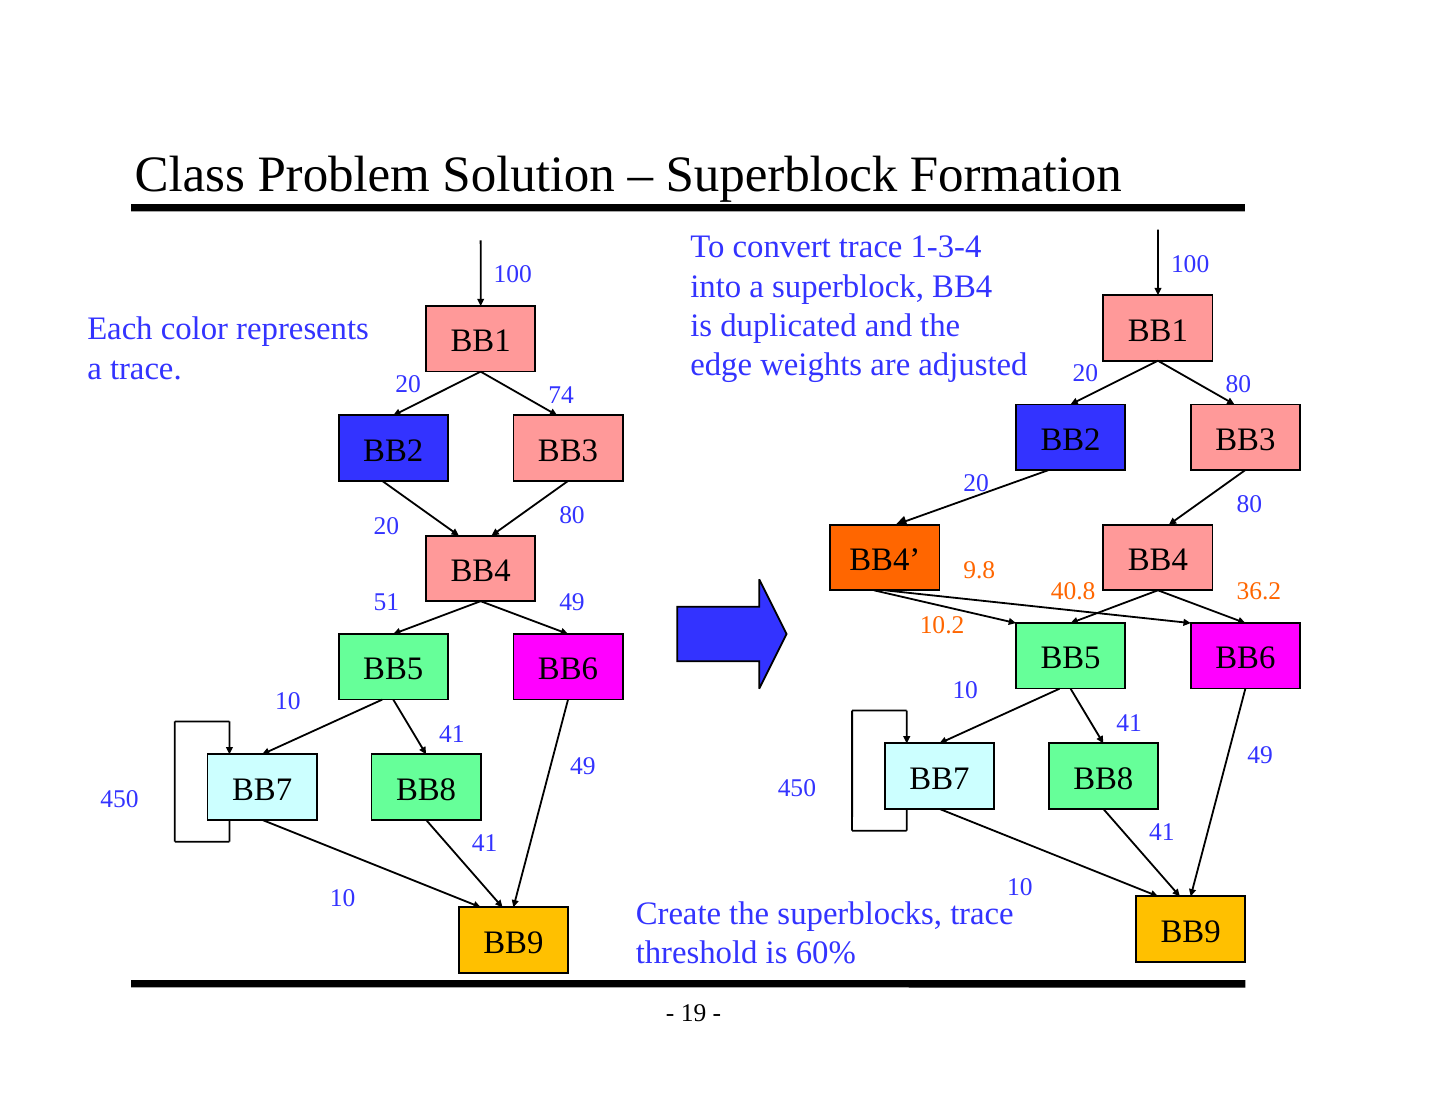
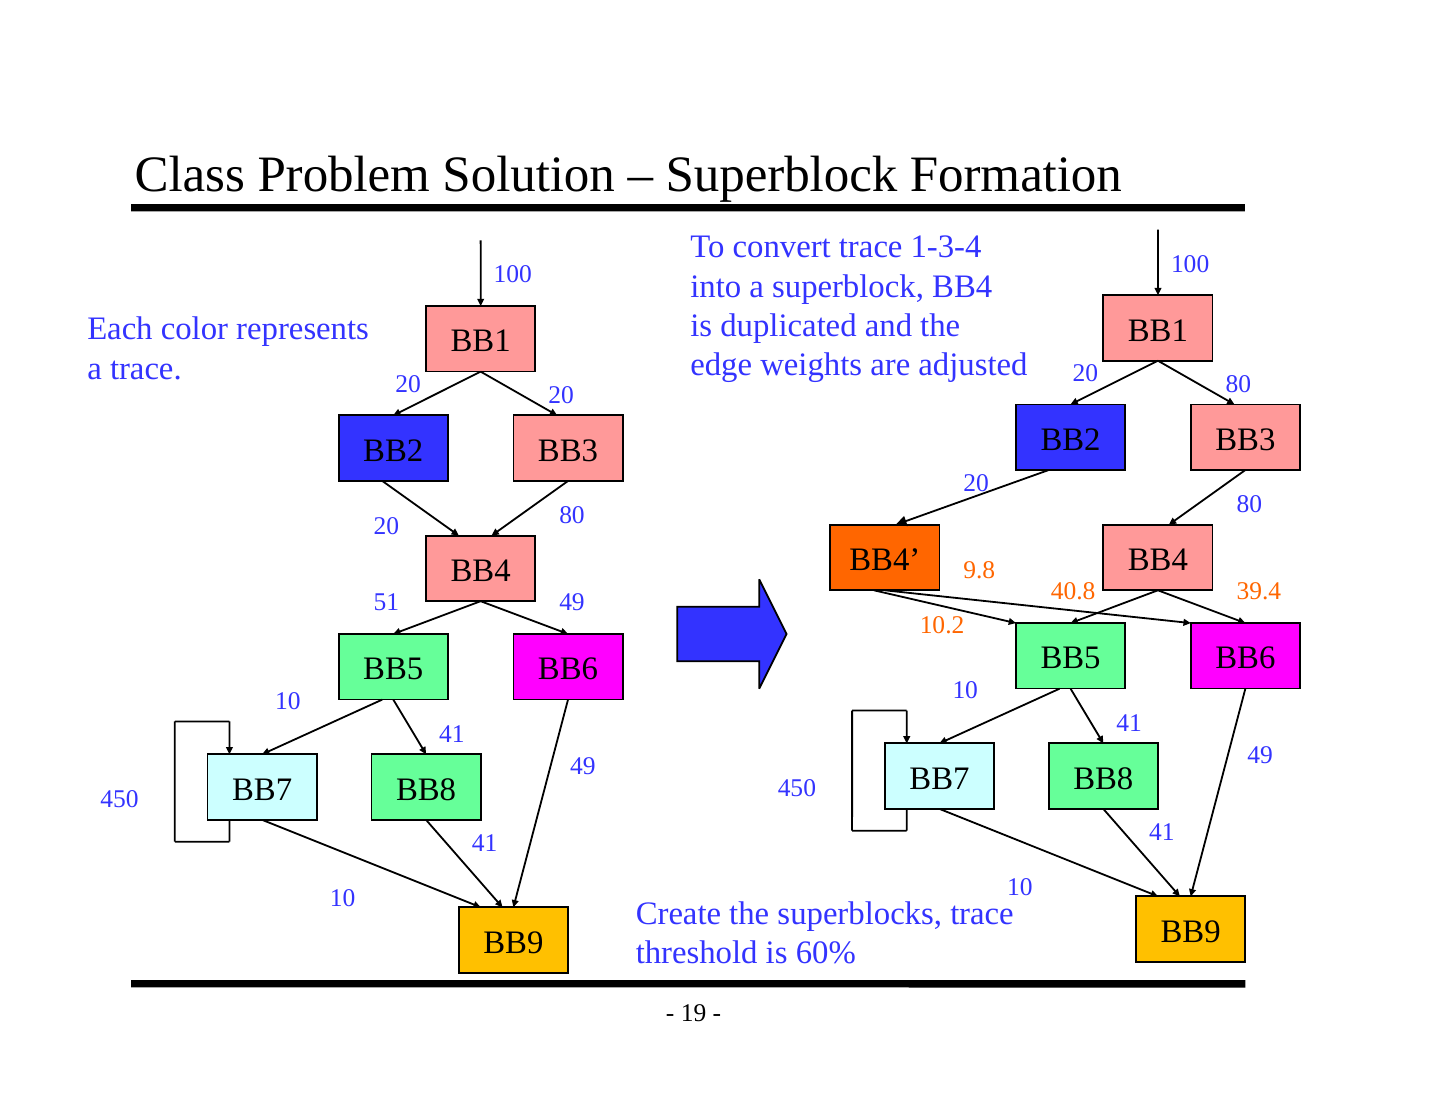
20 74: 74 -> 20 (561, 395)
36.2: 36.2 -> 39.4 (1259, 591)
